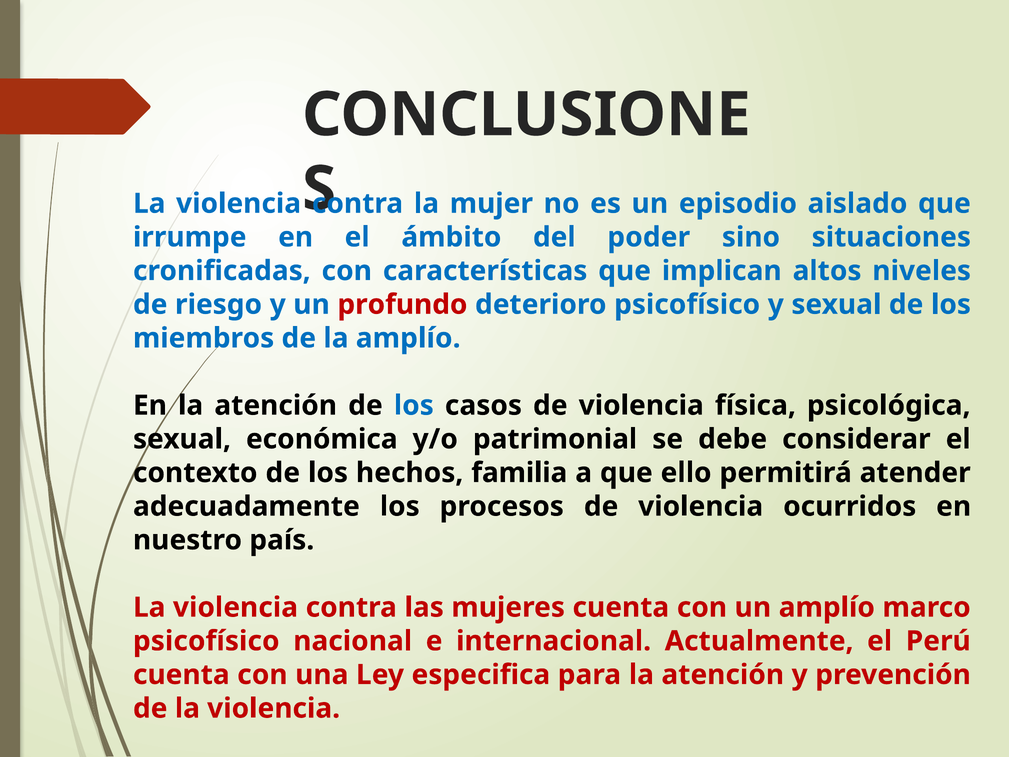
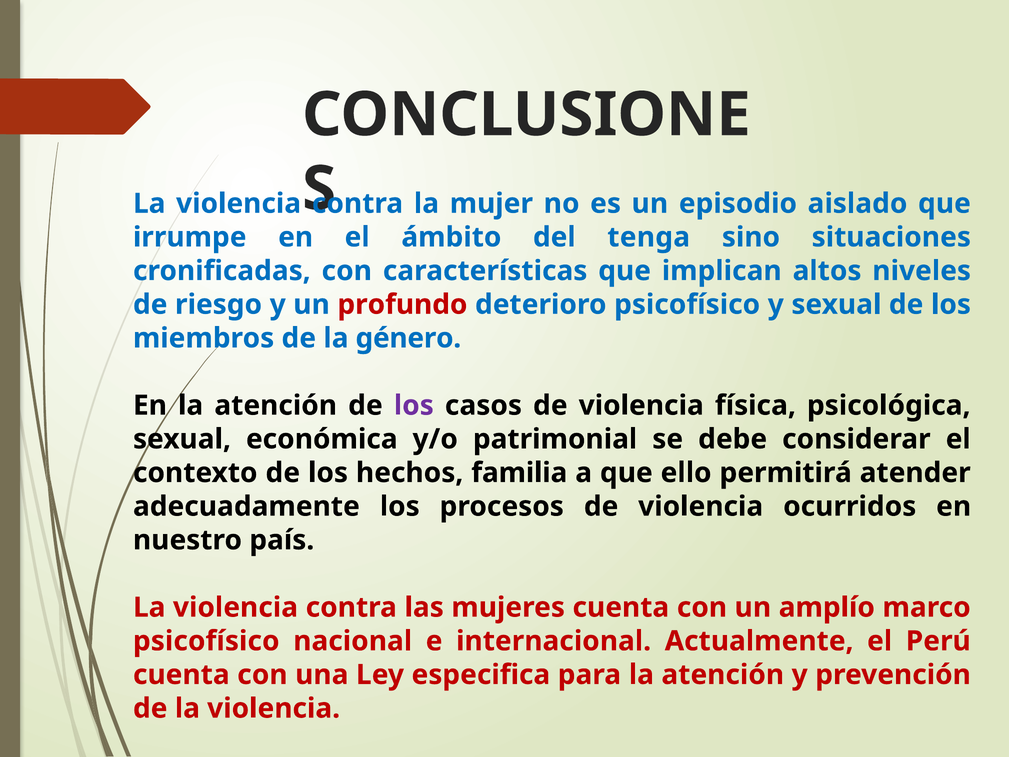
poder: poder -> tenga (649, 237)
la amplío: amplío -> género (408, 338)
los colour: blue -> purple (414, 405)
